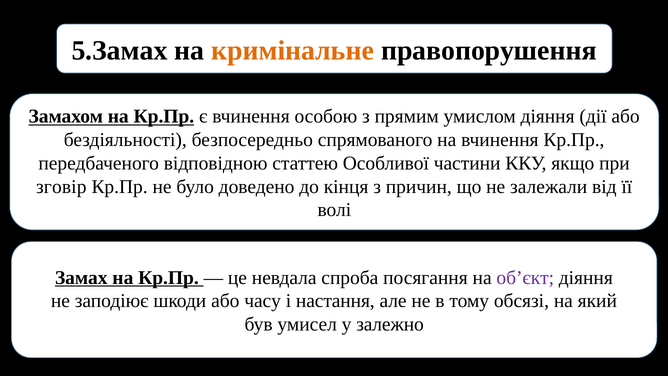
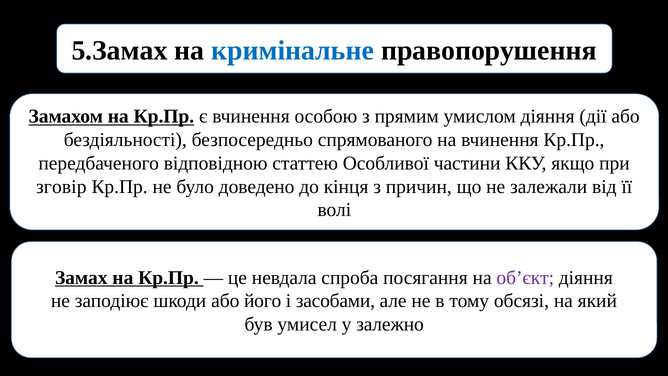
кримінальне colour: orange -> blue (293, 50)
часу: часу -> його (263, 301)
настання: настання -> засобами (335, 301)
